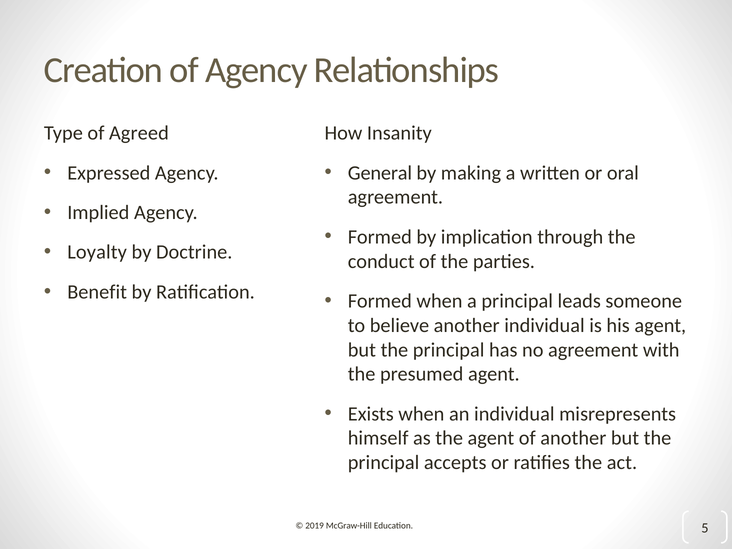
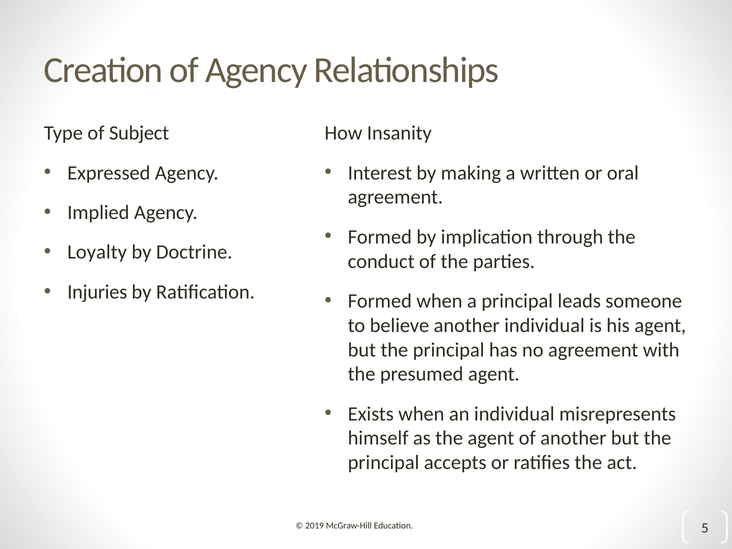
Agreed: Agreed -> Subject (139, 133)
General: General -> Interest (380, 173)
Benefit: Benefit -> Injuries (97, 292)
